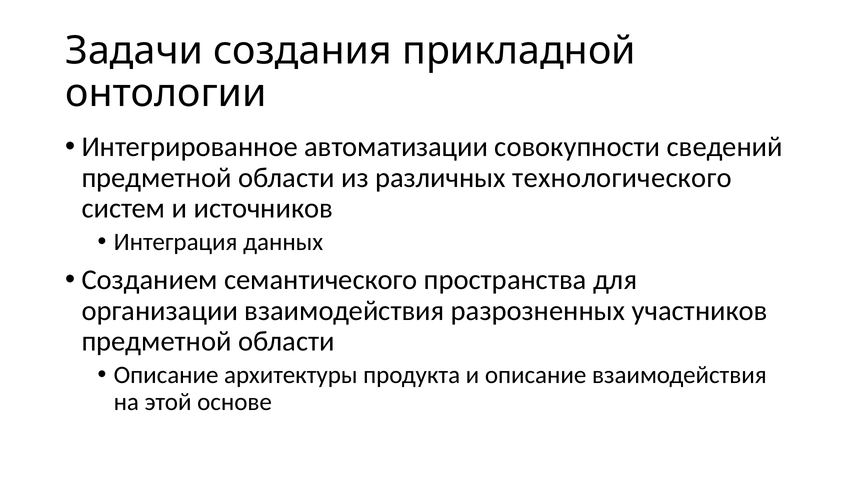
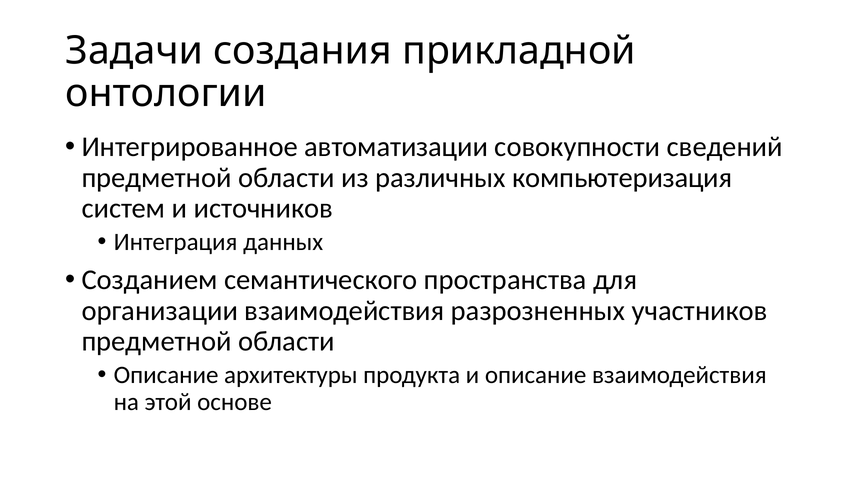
технологического: технологического -> компьютеризация (622, 178)
